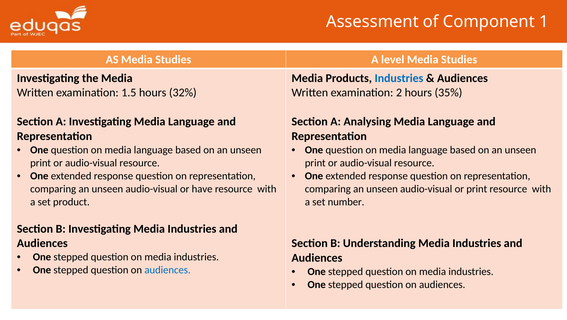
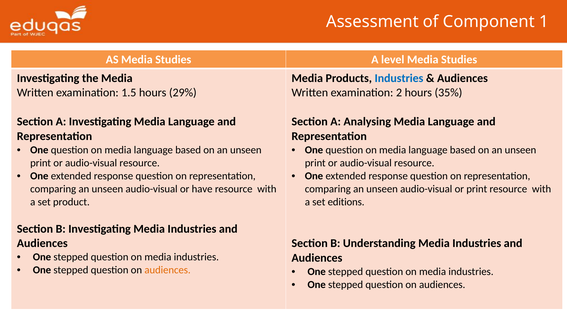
32%: 32% -> 29% (183, 92)
number: number -> editions (346, 202)
audiences colour: blue -> orange (168, 270)
